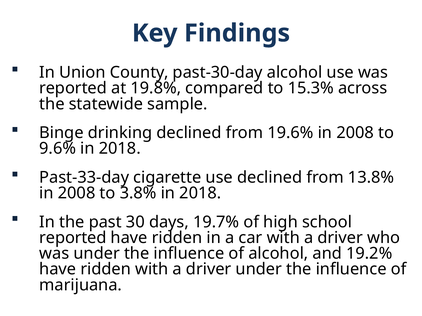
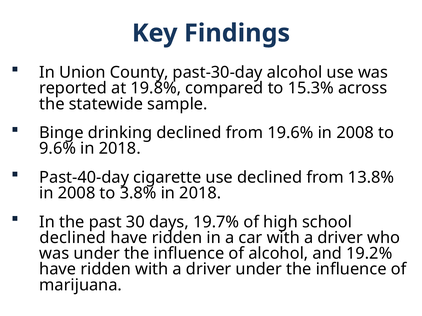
Past-33-day: Past-33-day -> Past-40-day (84, 178)
reported: reported -> declined (73, 238)
